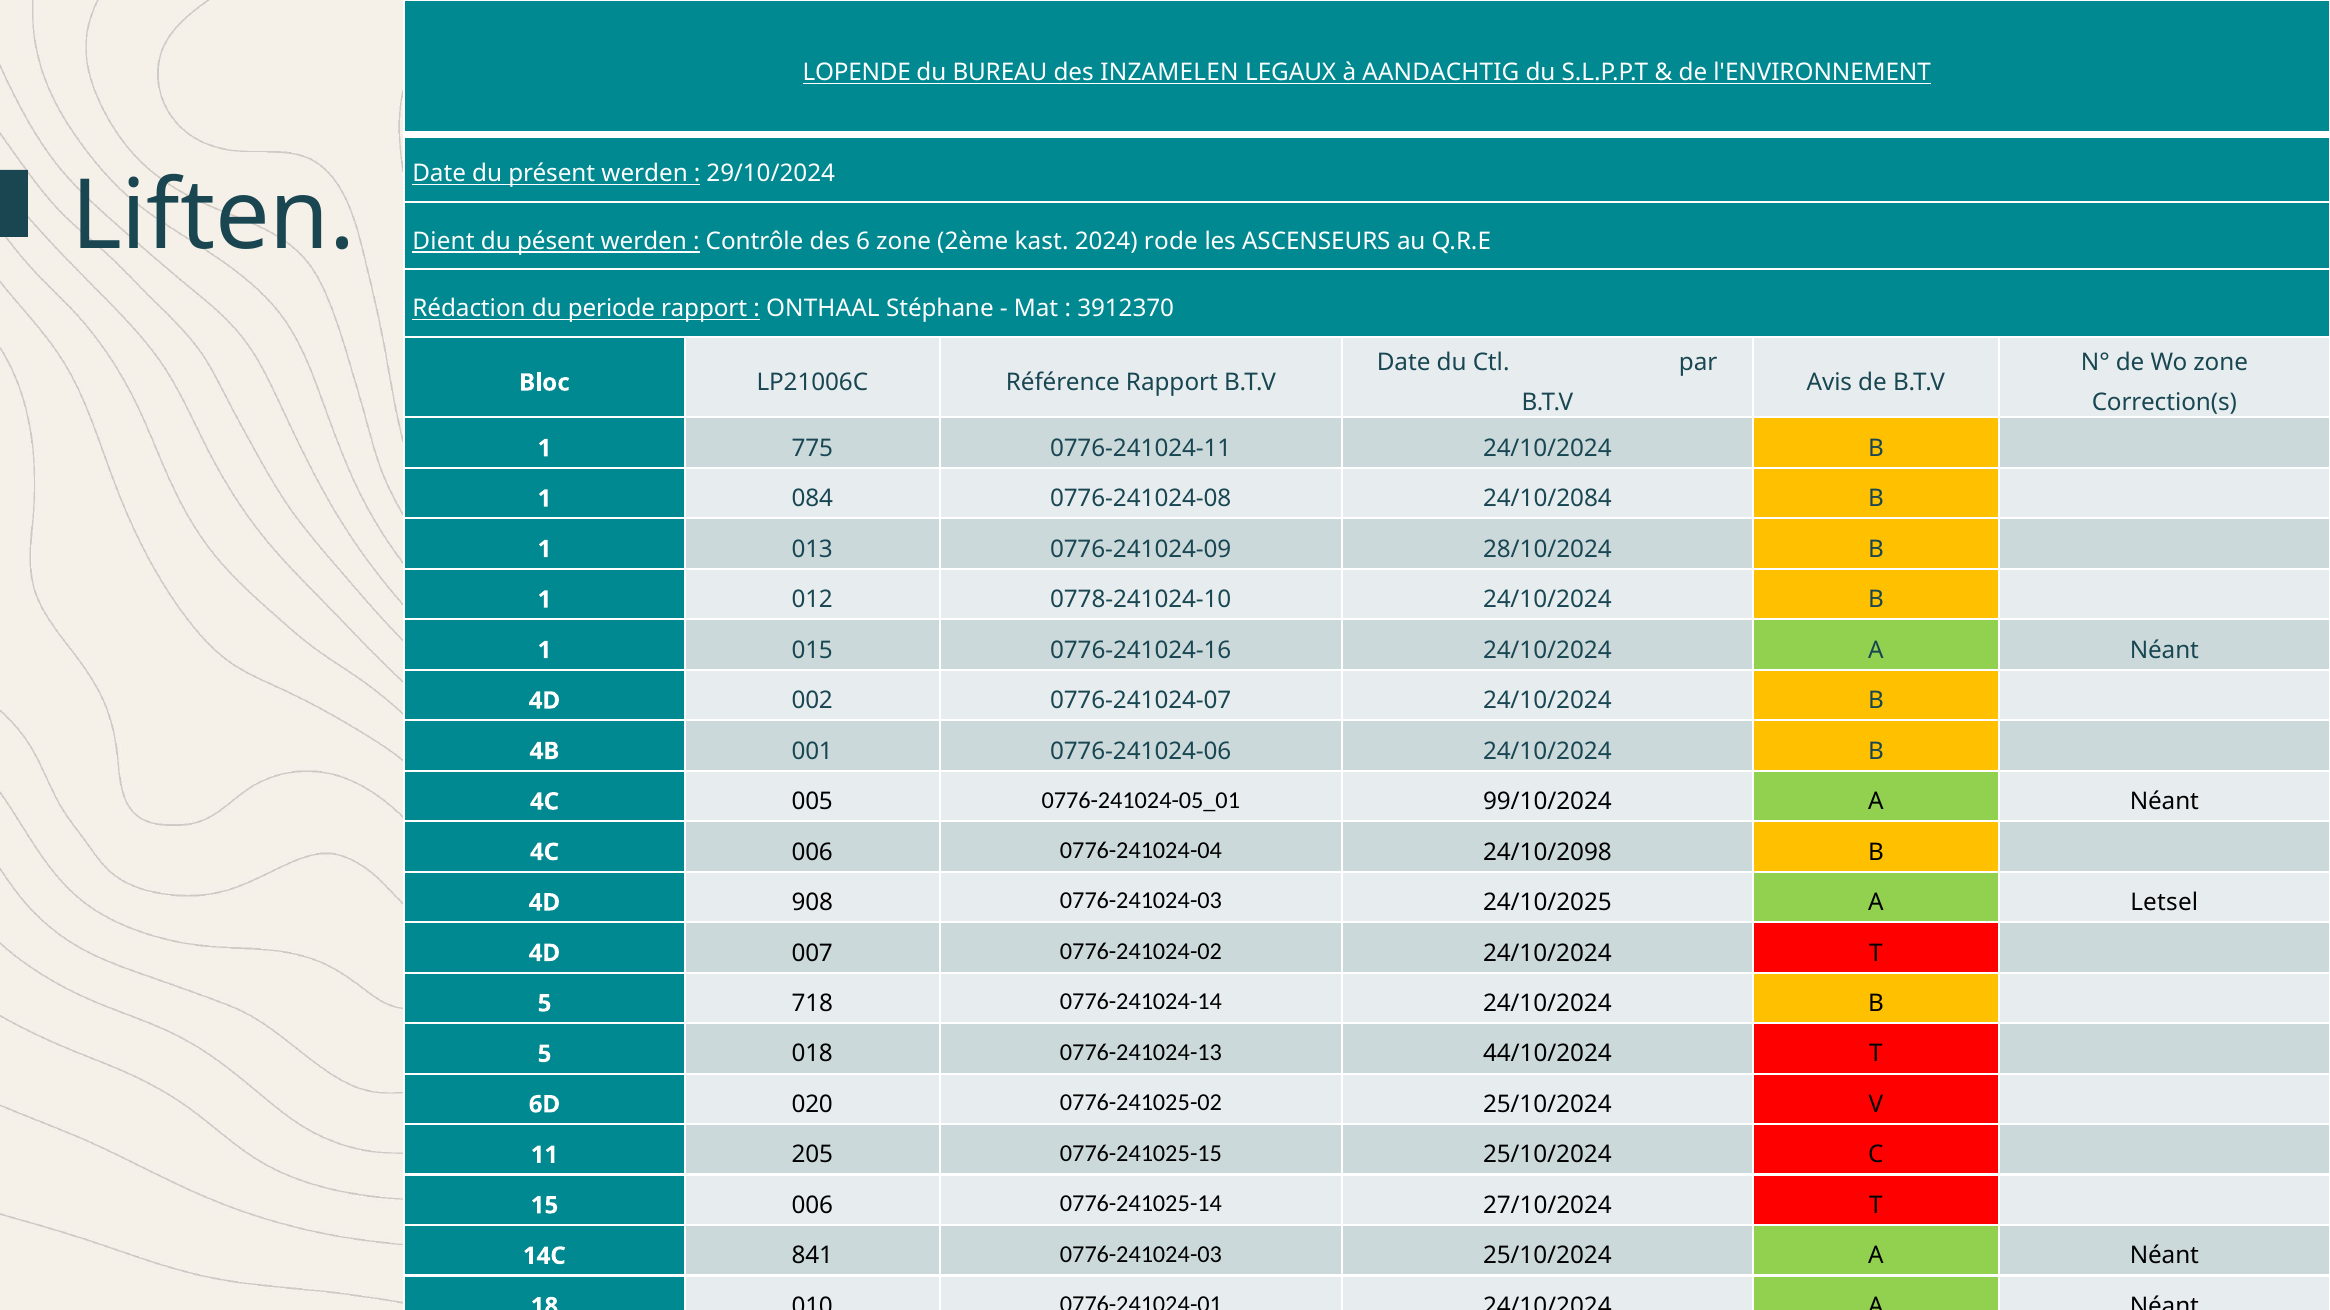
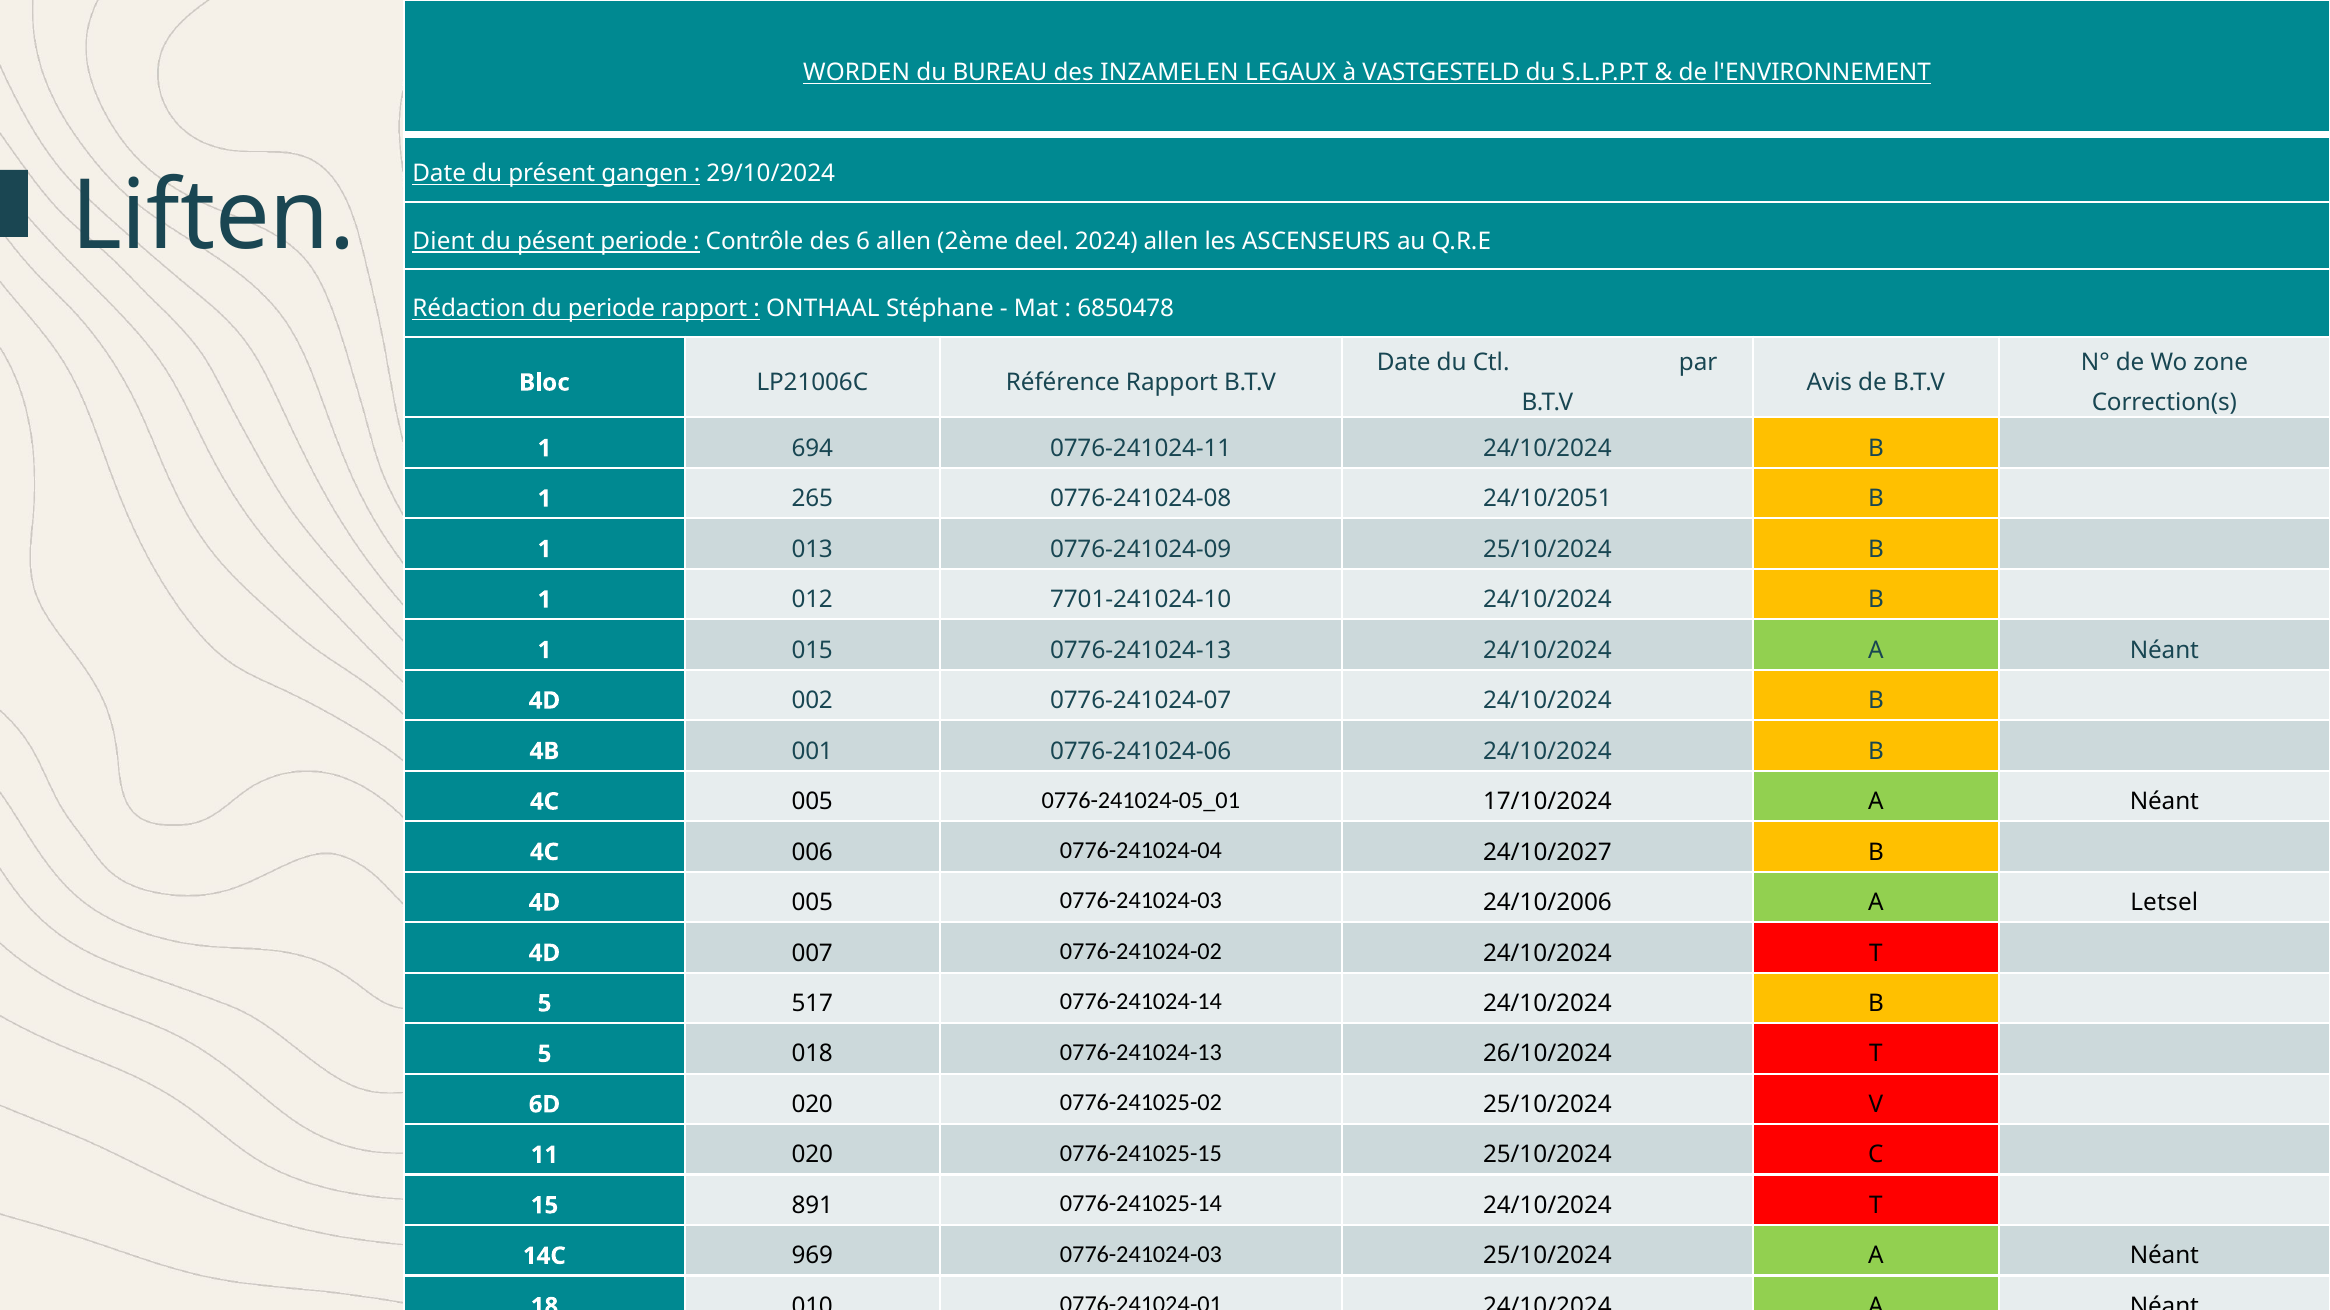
LOPENDE: LOPENDE -> WORDEN (857, 73)
AANDACHTIG: AANDACHTIG -> VASTGESTELD (1441, 73)
présent werden: werden -> gangen (645, 174)
pésent werden: werden -> periode (644, 241)
6 zone: zone -> allen (904, 241)
kast: kast -> deel (1042, 241)
2024 rode: rode -> allen (1171, 241)
3912370: 3912370 -> 6850478 (1126, 309)
775: 775 -> 694 (812, 448)
084: 084 -> 265 (812, 499)
24/10/2084: 24/10/2084 -> 24/10/2051 (1547, 499)
0776-241024-09 28/10/2024: 28/10/2024 -> 25/10/2024 (1547, 549)
0778-241024-10: 0778-241024-10 -> 7701-241024-10 (1141, 600)
015 0776-241024-16: 0776-241024-16 -> 0776-241024-13 (1141, 650)
99/10/2024: 99/10/2024 -> 17/10/2024 (1547, 802)
24/10/2098: 24/10/2098 -> 24/10/2027 (1547, 852)
4D 908: 908 -> 005 (812, 903)
24/10/2025: 24/10/2025 -> 24/10/2006 (1547, 903)
718: 718 -> 517 (812, 1004)
44/10/2024: 44/10/2024 -> 26/10/2024 (1547, 1054)
11 205: 205 -> 020 (812, 1155)
15 006: 006 -> 891 (812, 1206)
0776-241025-14 27/10/2024: 27/10/2024 -> 24/10/2024 (1547, 1206)
841: 841 -> 969 (812, 1256)
